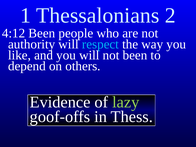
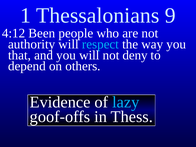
2: 2 -> 9 (170, 15)
like: like -> that (19, 55)
not been: been -> deny (135, 55)
lazy colour: light green -> light blue (126, 102)
